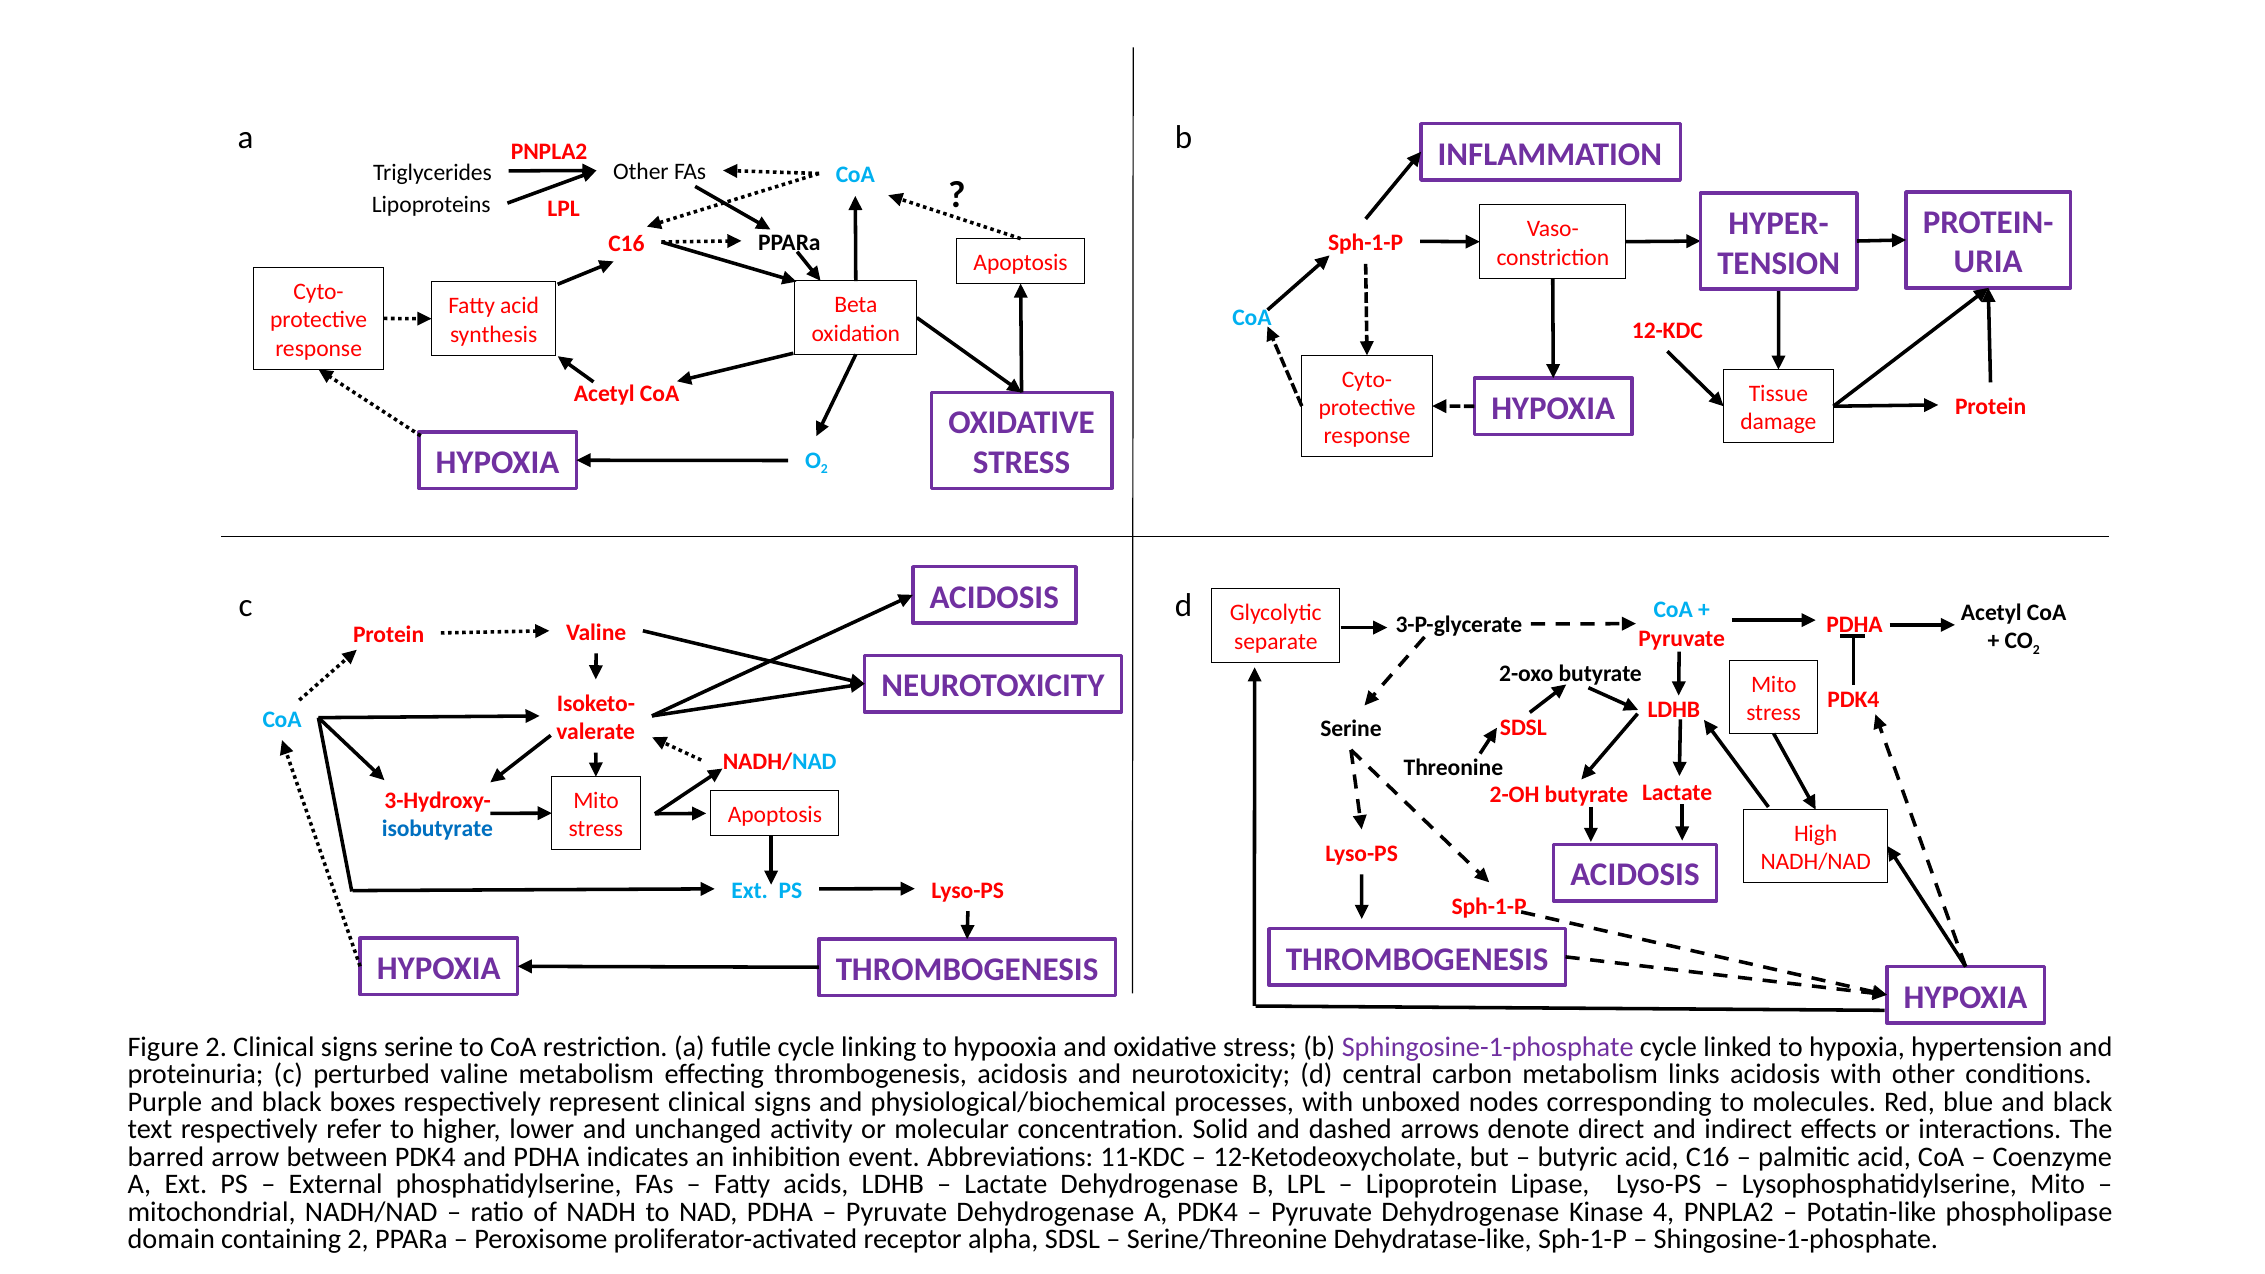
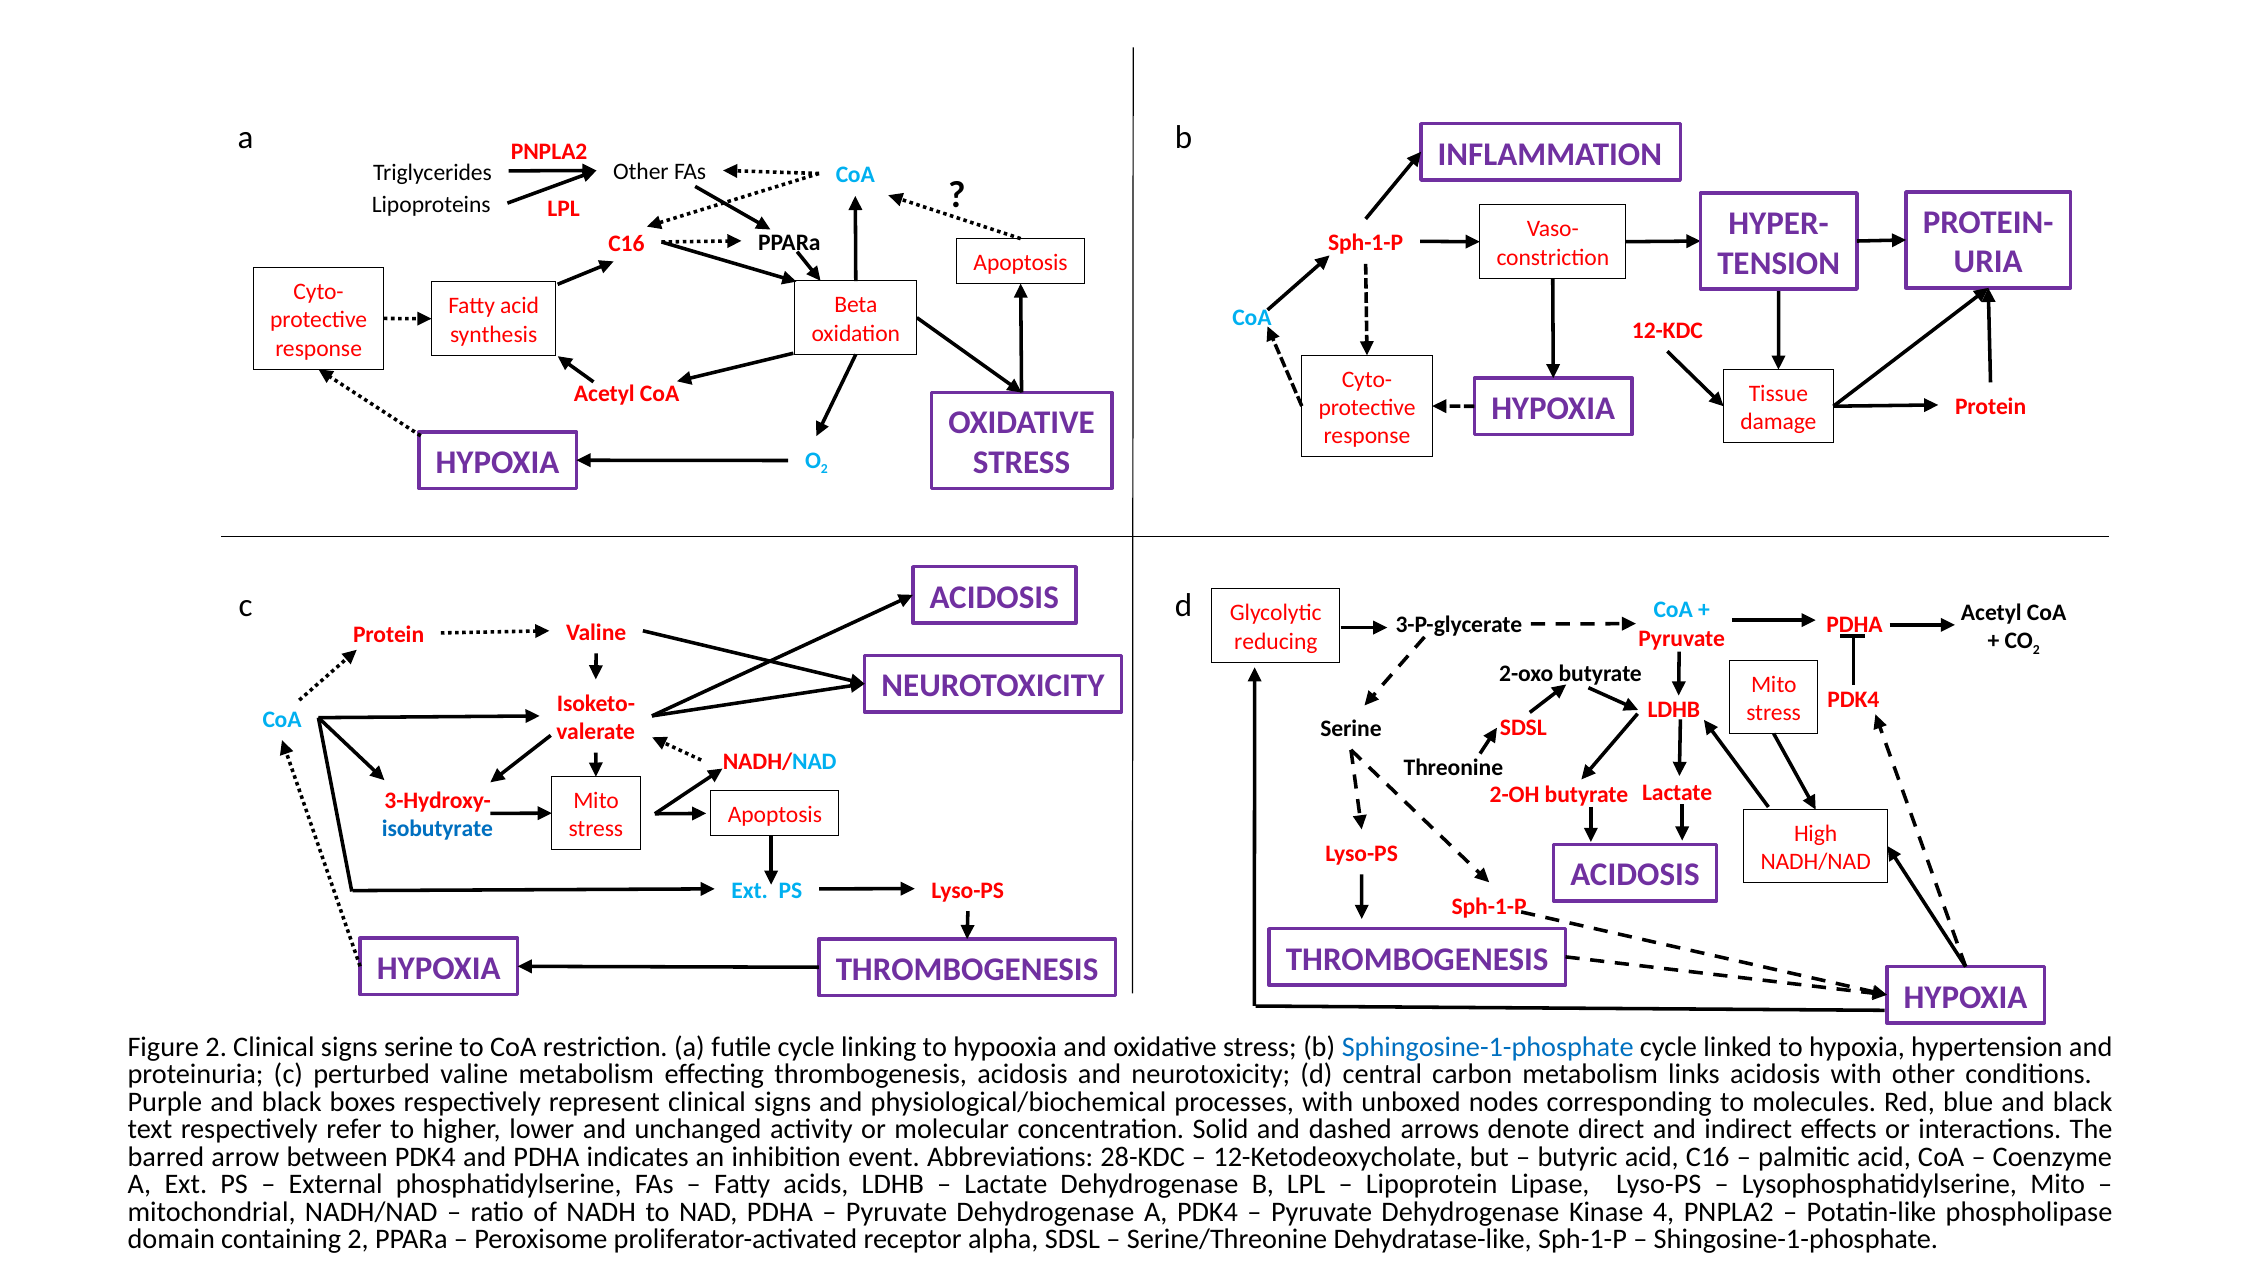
separate: separate -> reducing (1276, 641)
Sphingosine-1-phosphate colour: purple -> blue (1488, 1047)
11-KDC: 11-KDC -> 28-KDC (1143, 1157)
